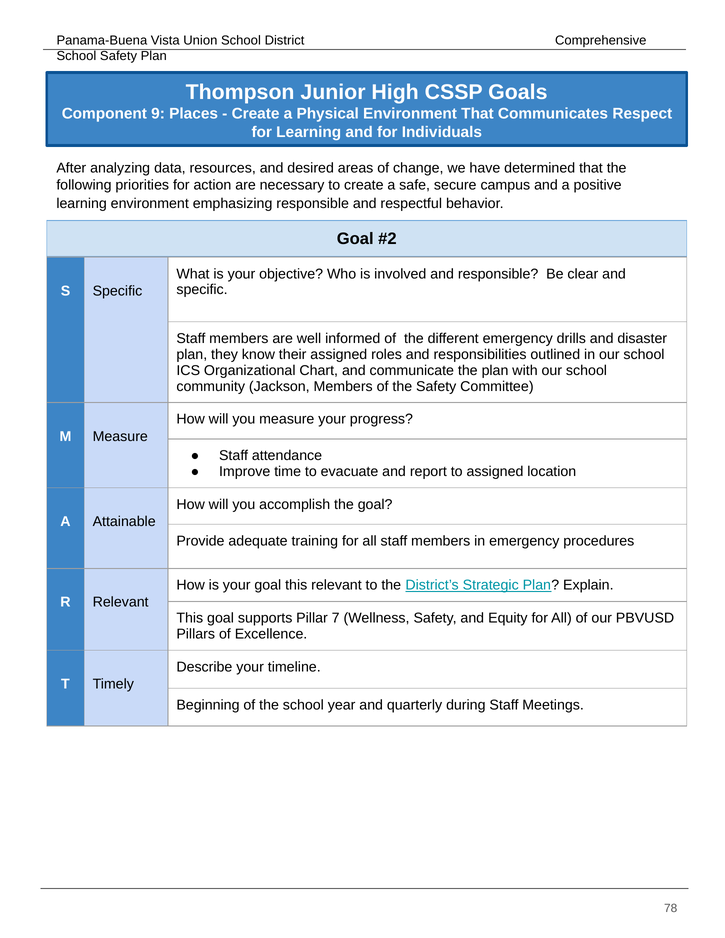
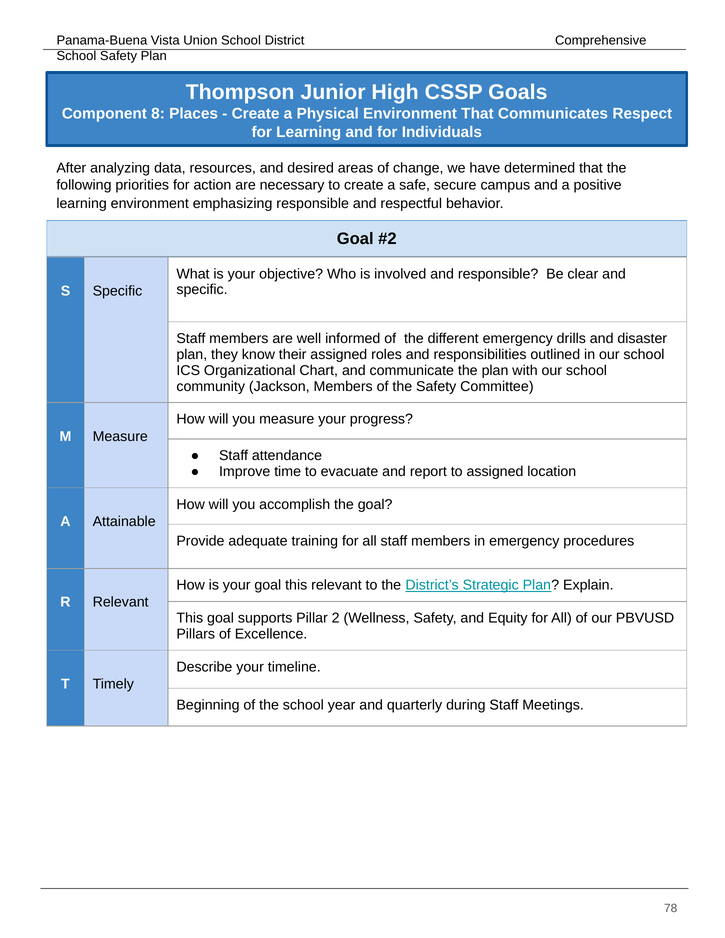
9: 9 -> 8 (158, 114)
7: 7 -> 2 (336, 618)
